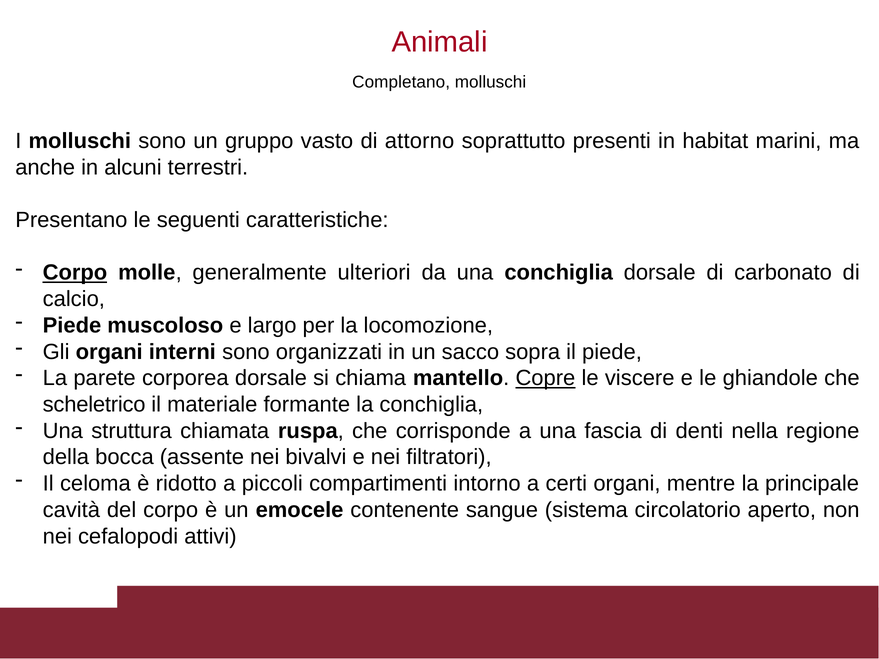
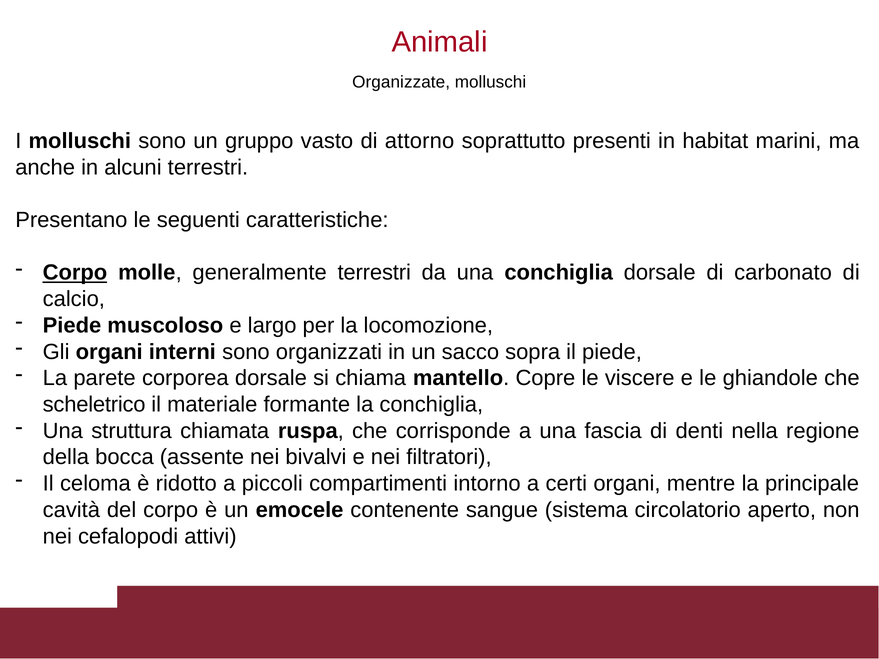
Completano: Completano -> Organizzate (401, 82)
generalmente ulteriori: ulteriori -> terrestri (374, 273)
Copre underline: present -> none (545, 378)
